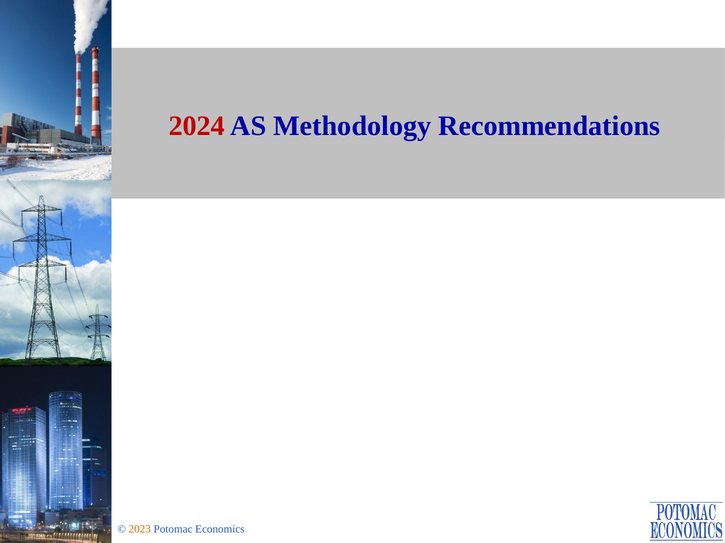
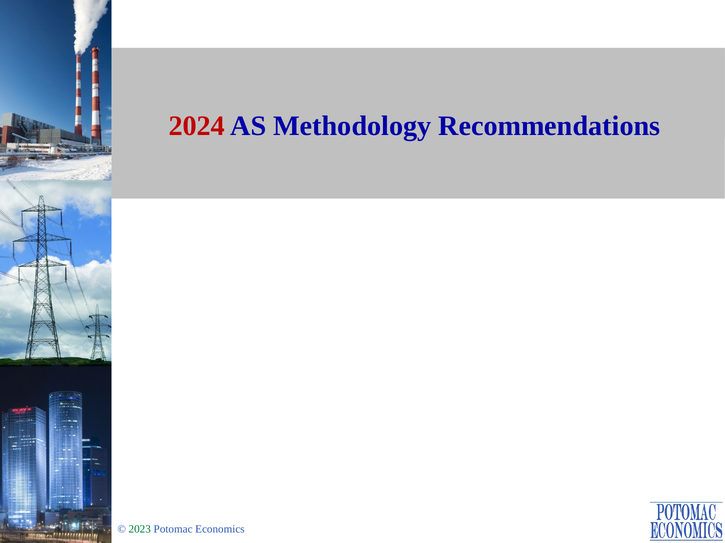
2023 colour: orange -> green (140, 530)
